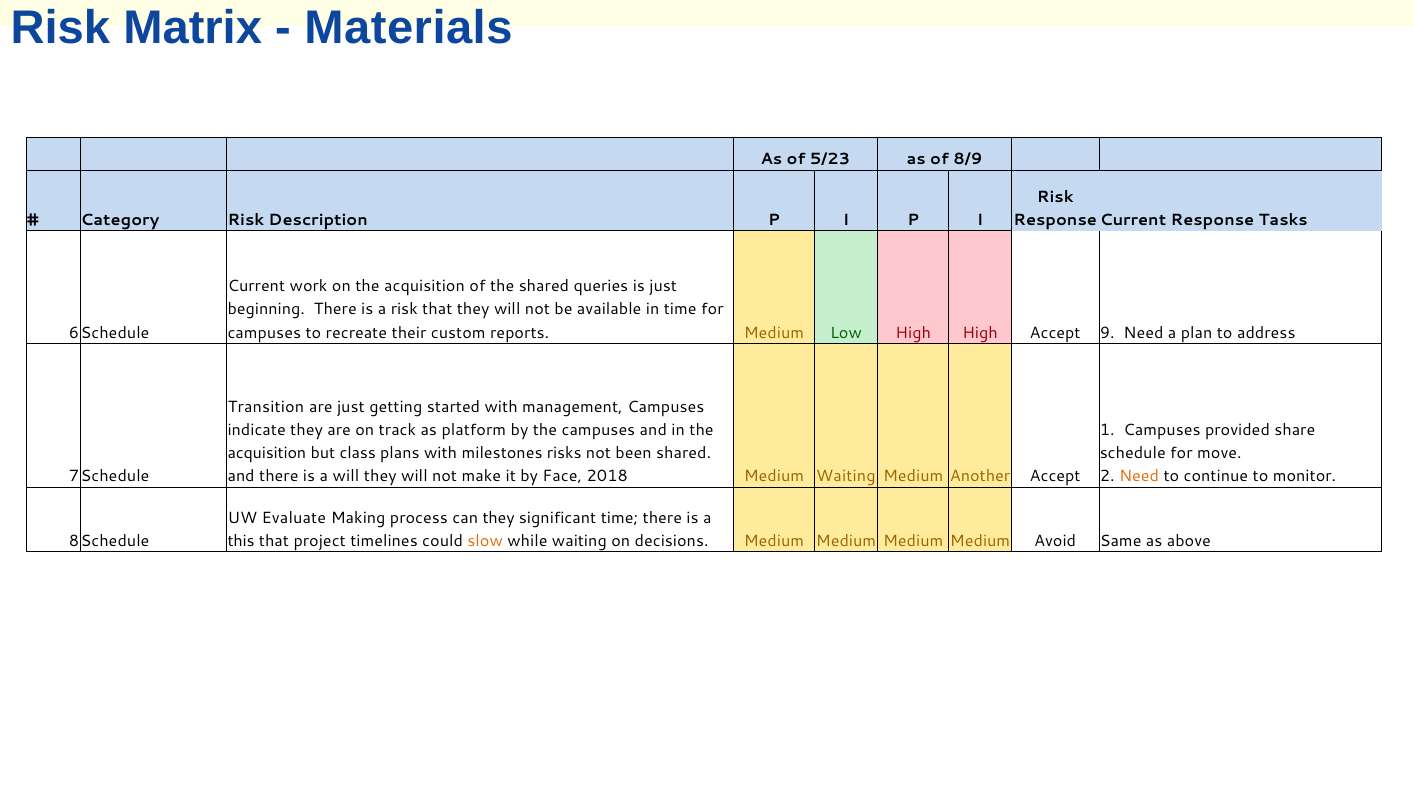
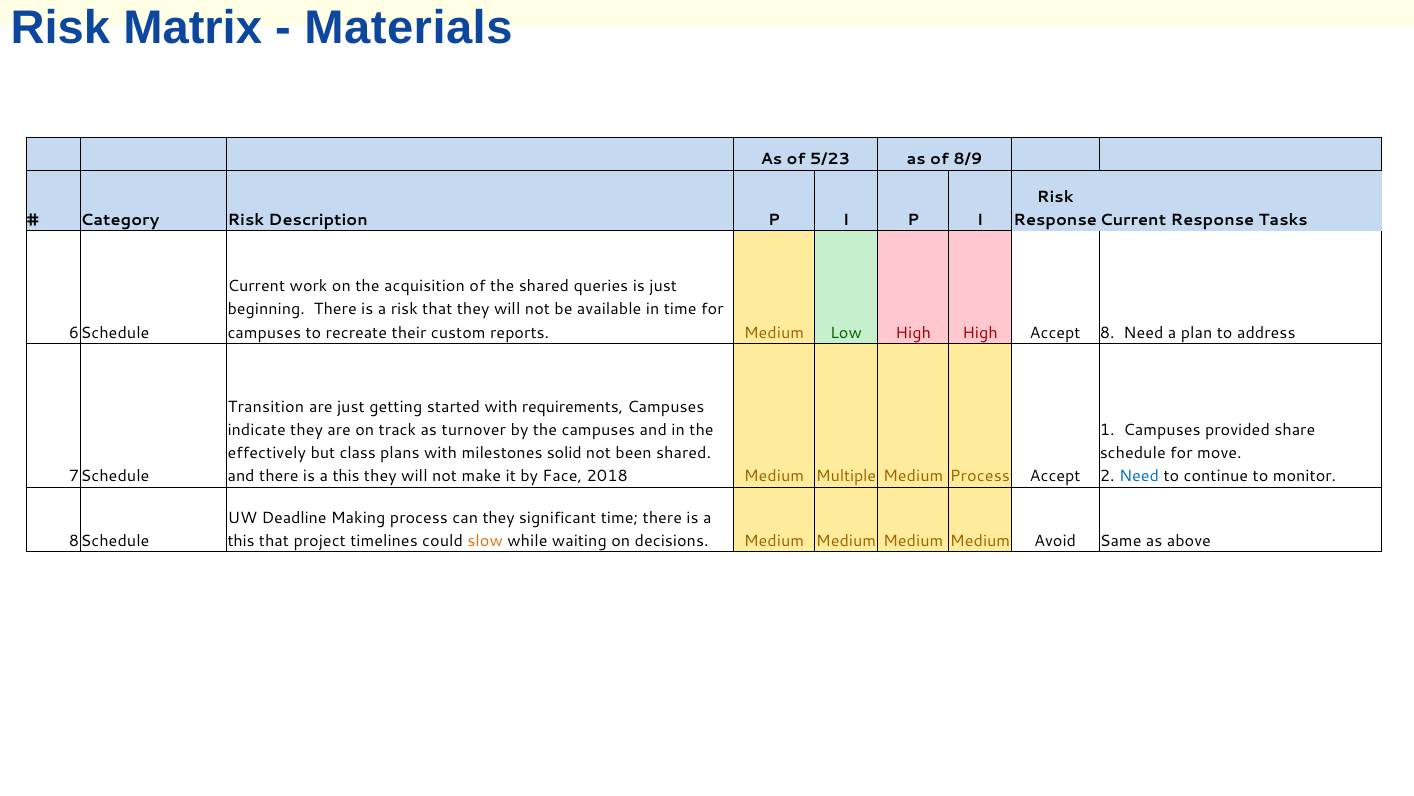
9: 9 -> 8 (1107, 332)
management: management -> requirements (573, 407)
platform: platform -> turnover (474, 430)
acquisition: acquisition -> effectively (267, 453)
risks: risks -> solid (564, 453)
will: will -> this (346, 476)
Medium Waiting: Waiting -> Multiple (846, 476)
Medium Another: Another -> Process (980, 476)
Need colour: orange -> blue (1139, 476)
Evaluate: Evaluate -> Deadline (294, 517)
